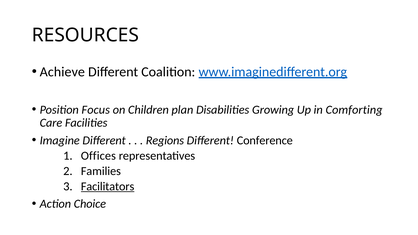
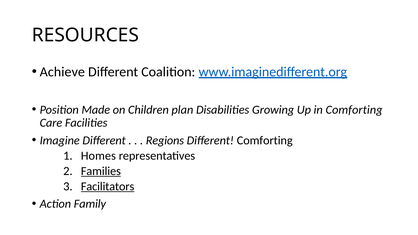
Focus: Focus -> Made (96, 110)
Different Conference: Conference -> Comforting (265, 140)
Offices: Offices -> Homes (98, 156)
Families underline: none -> present (101, 171)
Choice: Choice -> Family (90, 204)
